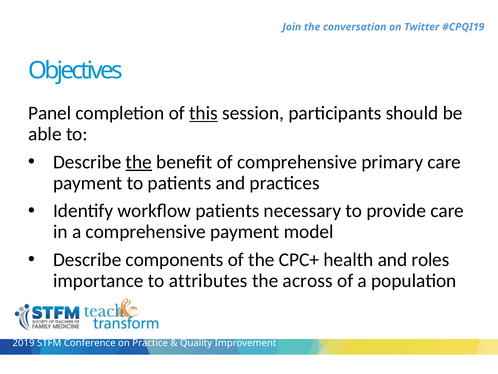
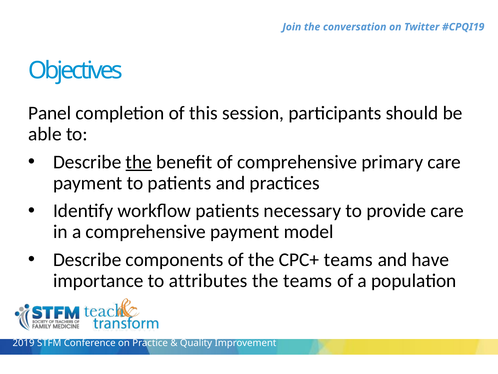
this underline: present -> none (204, 113)
CPC+ health: health -> teams (348, 259)
roles: roles -> have (430, 259)
the across: across -> teams (308, 280)
